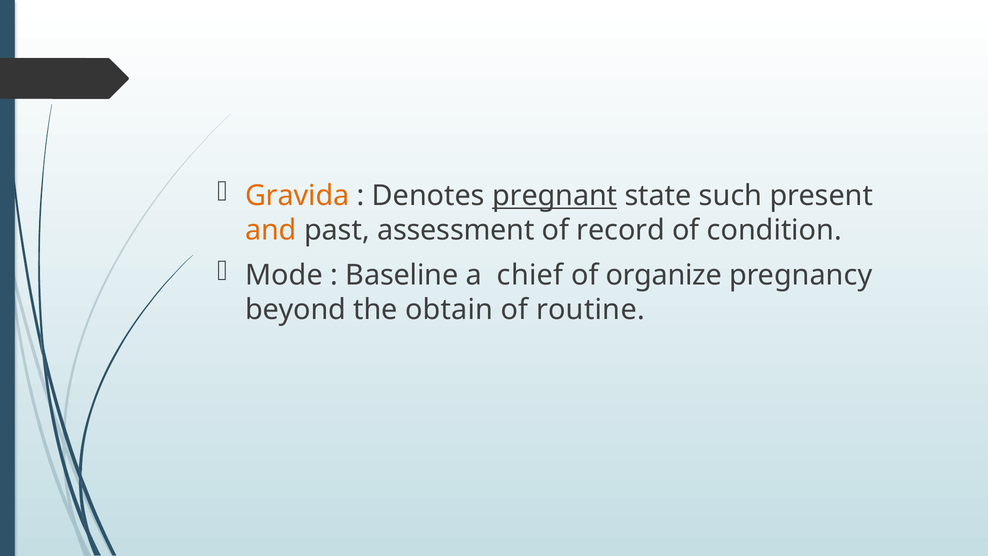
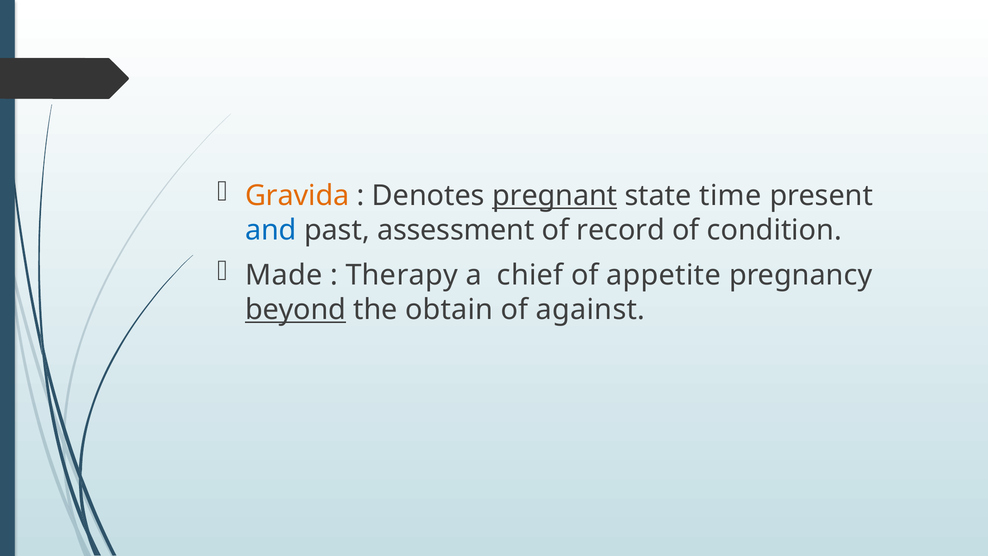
such: such -> time (730, 196)
and colour: orange -> blue (271, 230)
Mode: Mode -> Made (284, 275)
Baseline: Baseline -> Therapy (402, 275)
organize: organize -> appetite (664, 275)
beyond underline: none -> present (296, 310)
routine: routine -> against (590, 310)
